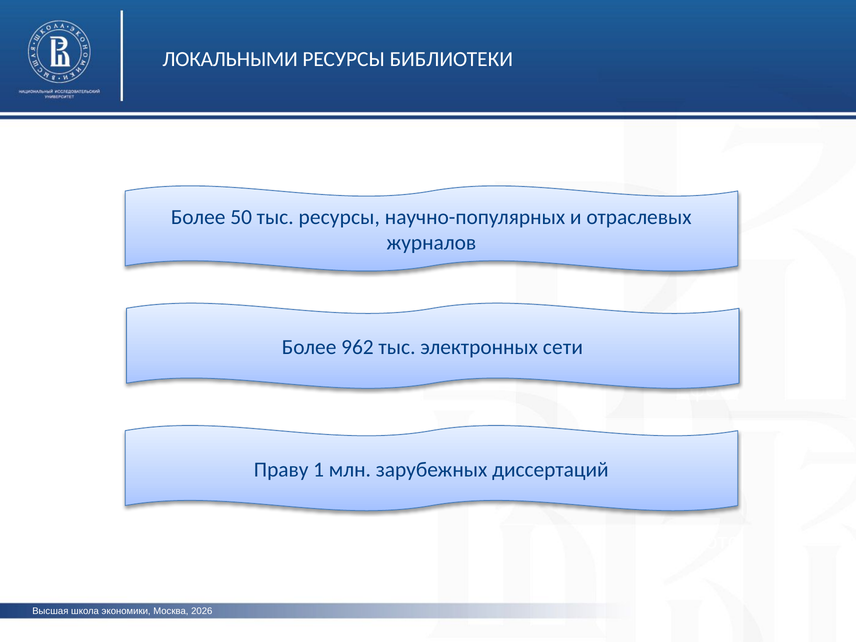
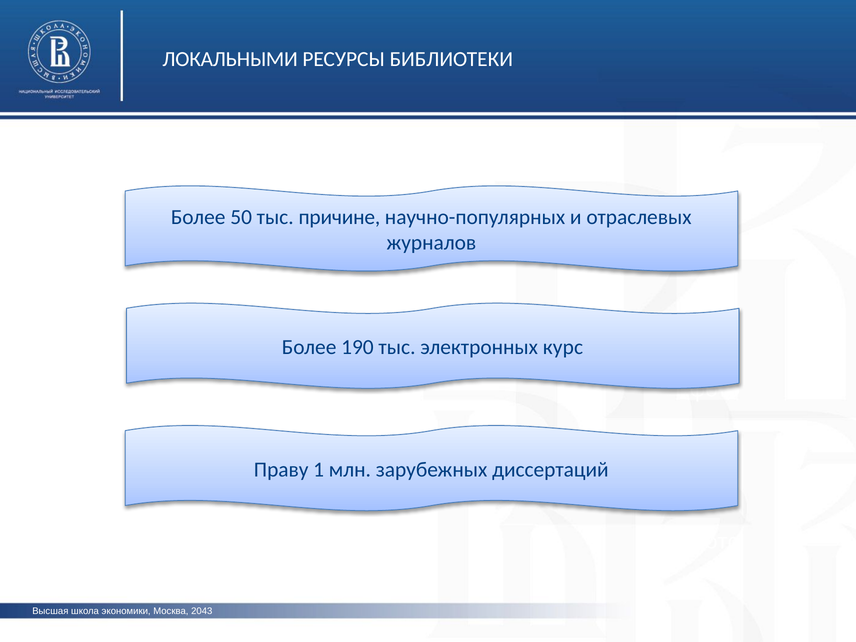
тыс ресурсы: ресурсы -> причине (339, 217)
962: 962 -> 190 (357, 347)
сети: сети -> курс (563, 347)
2026: 2026 -> 2043 (202, 611)
